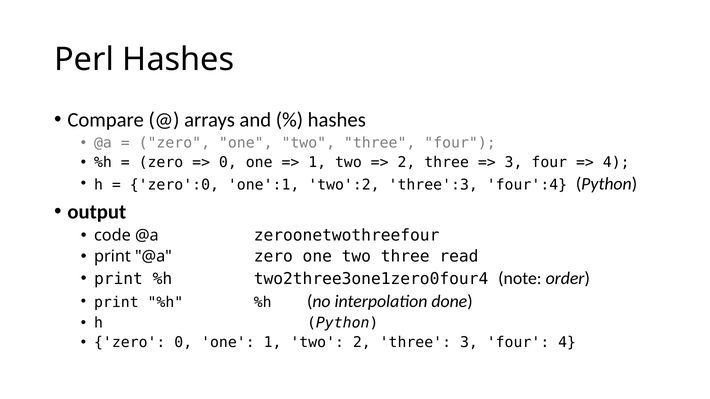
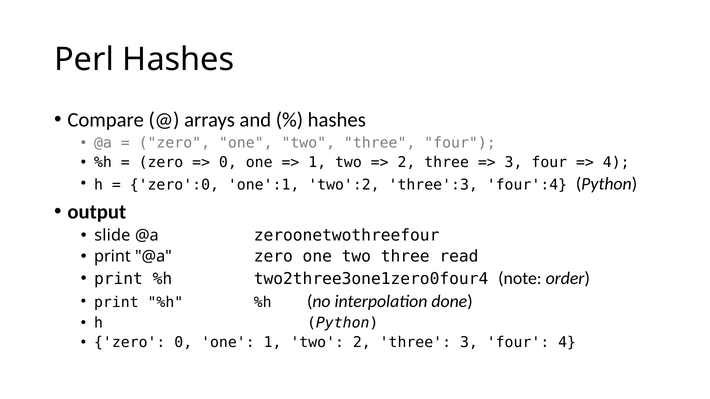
code: code -> slide (112, 236)
